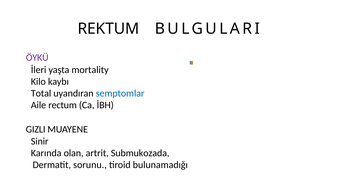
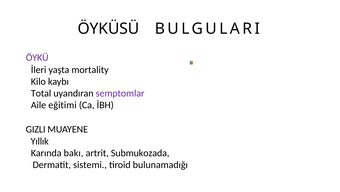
REKTUM: REKTUM -> ÖYKÜSÜ (108, 29)
semptomlar colour: blue -> purple (120, 93)
rectum: rectum -> eğitimi (62, 105)
Sinir: Sinir -> Yıllık (40, 141)
olan: olan -> bakı (74, 152)
sorunu: sorunu -> sistemi (90, 164)
